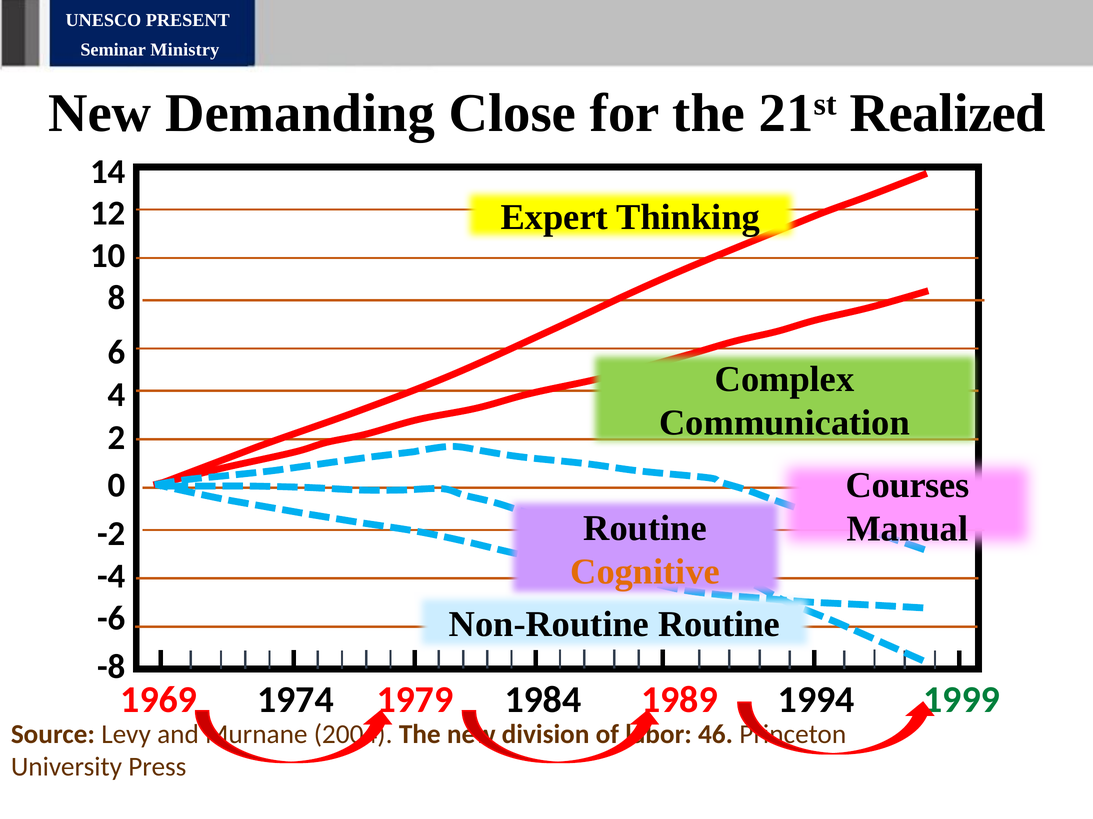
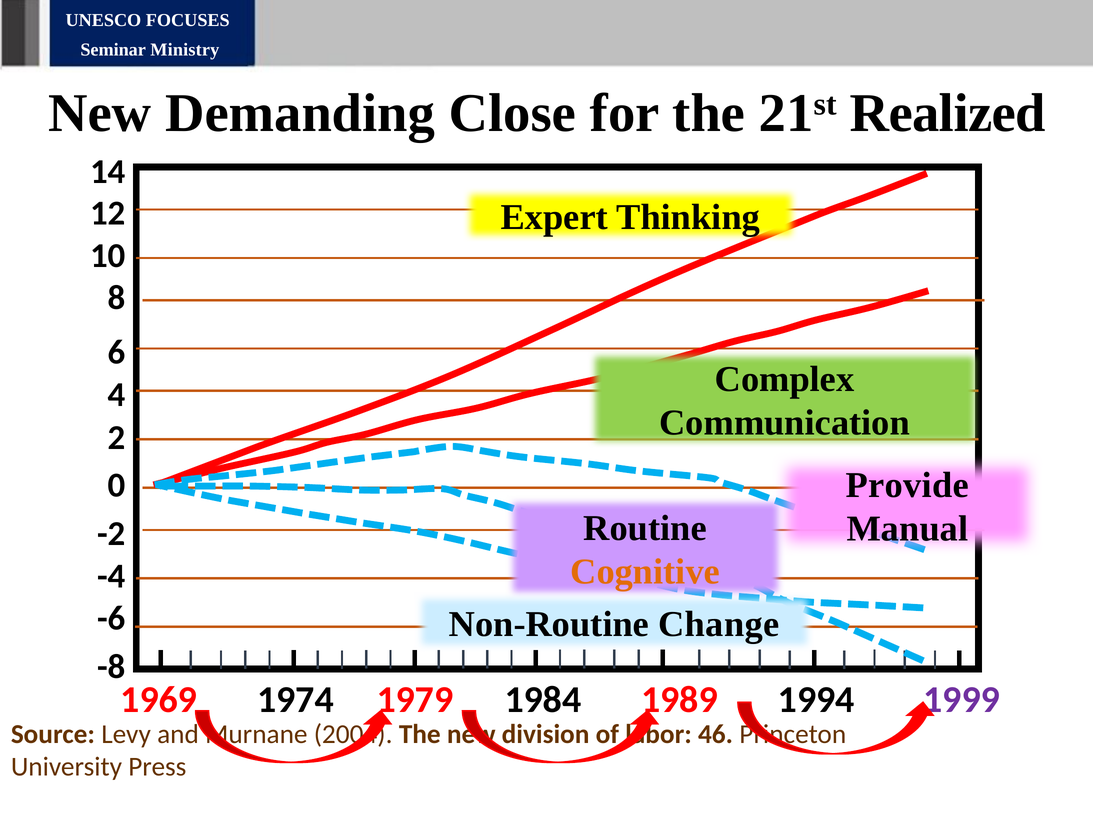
PRESENT: PRESENT -> FOCUSES (188, 20)
Courses: Courses -> Provide (907, 486)
Non-Routine Routine: Routine -> Change (719, 625)
1999 colour: green -> purple (962, 701)
